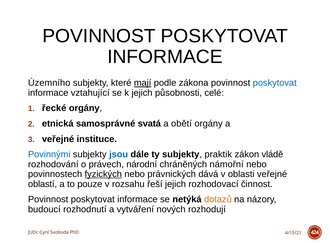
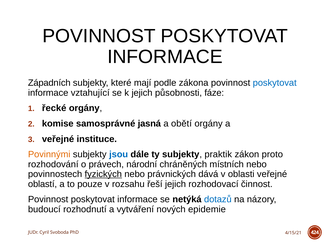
Územního: Územního -> Západních (49, 83)
mají underline: present -> none (143, 83)
celé: celé -> fáze (214, 93)
etnická: etnická -> komise (58, 124)
svatá: svatá -> jasná (149, 124)
Povinnými colour: blue -> orange (49, 155)
vládě: vládě -> proto (272, 155)
námořní: námořní -> místních (227, 165)
dotazů colour: orange -> blue (218, 200)
rozhodují: rozhodují -> epidemie (207, 210)
